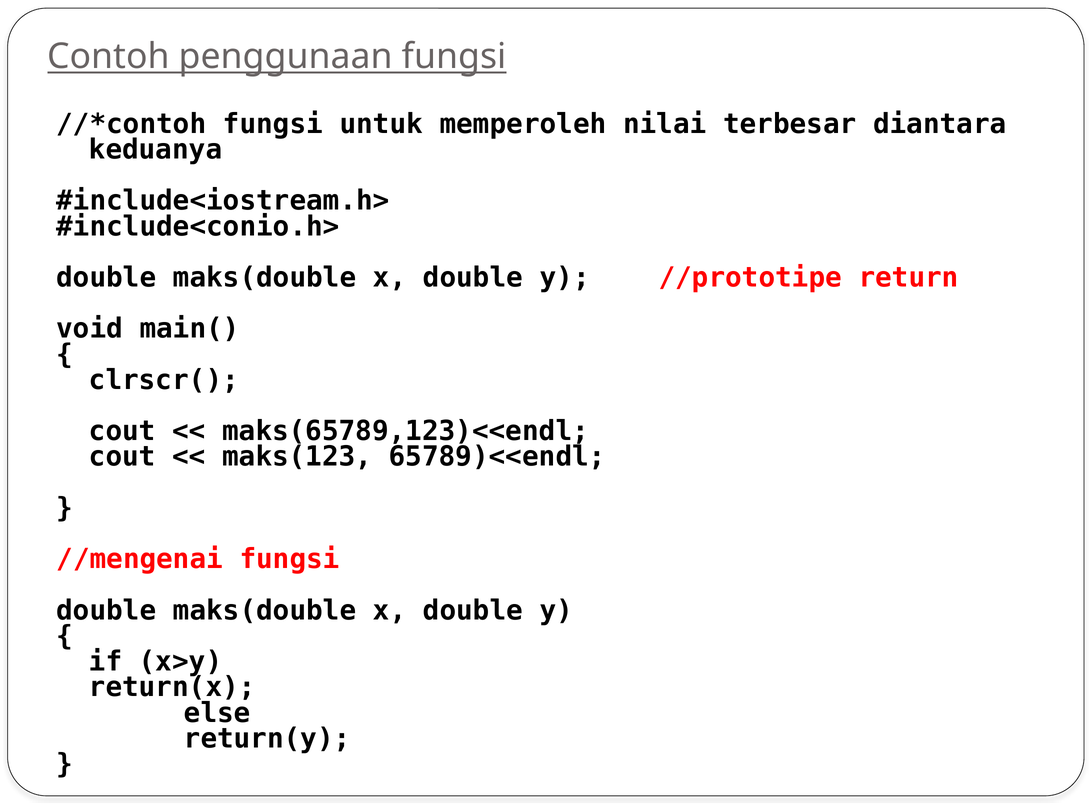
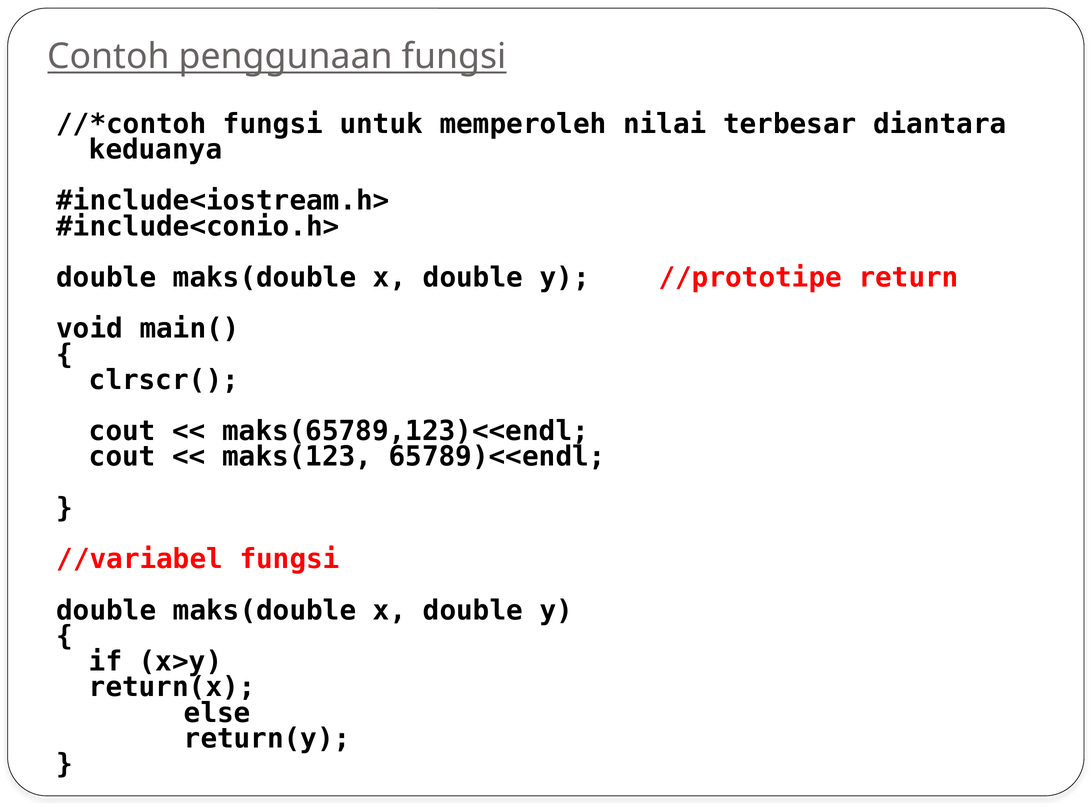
//mengenai: //mengenai -> //variabel (140, 559)
